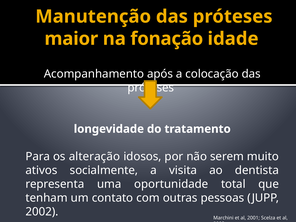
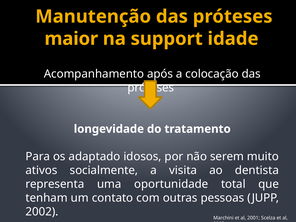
fonação: fonação -> support (167, 39)
alteração: alteração -> adaptado (94, 157)
